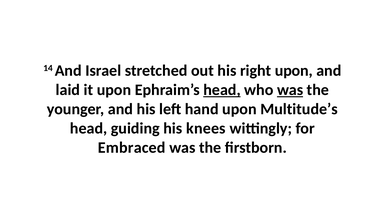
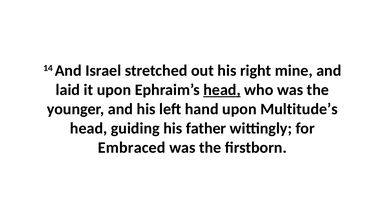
right upon: upon -> mine (294, 71)
was underline: present -> none (290, 90)
knees: knees -> father (206, 129)
